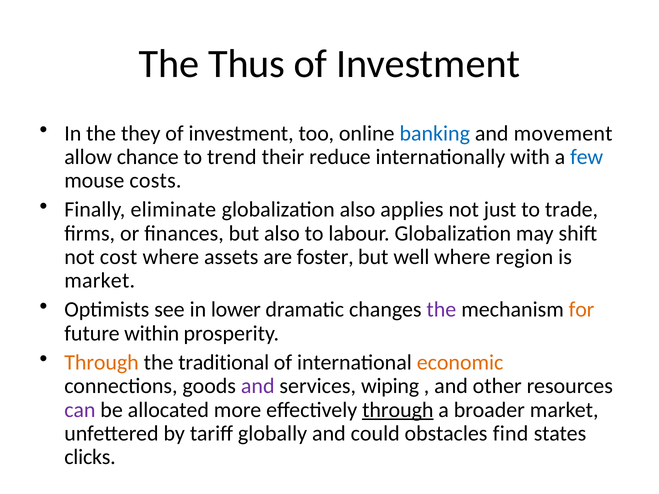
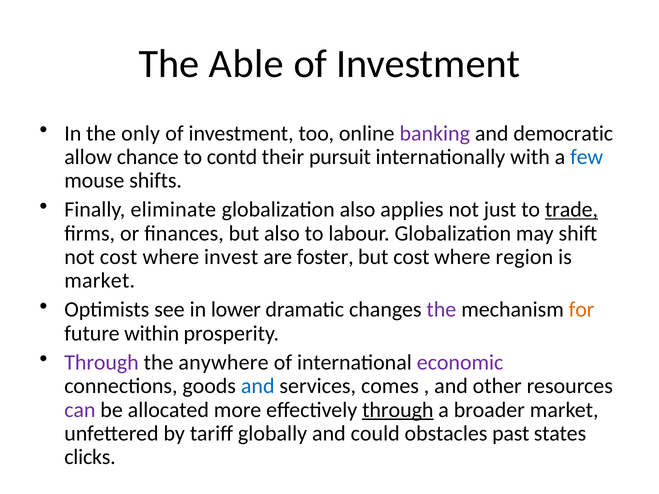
Thus: Thus -> Able (246, 64)
they: they -> only (141, 133)
banking colour: blue -> purple (435, 133)
movement: movement -> democratic (563, 133)
trend: trend -> contd (232, 157)
reduce: reduce -> pursuit (340, 157)
costs: costs -> shifts (156, 181)
trade underline: none -> present (572, 210)
assets: assets -> invest (231, 257)
but well: well -> cost (411, 257)
Through colour: orange -> purple (102, 363)
traditional: traditional -> anywhere (224, 363)
economic colour: orange -> purple (460, 363)
and colour: purple -> blue (258, 386)
wiping: wiping -> comes (390, 386)
find: find -> past (511, 434)
